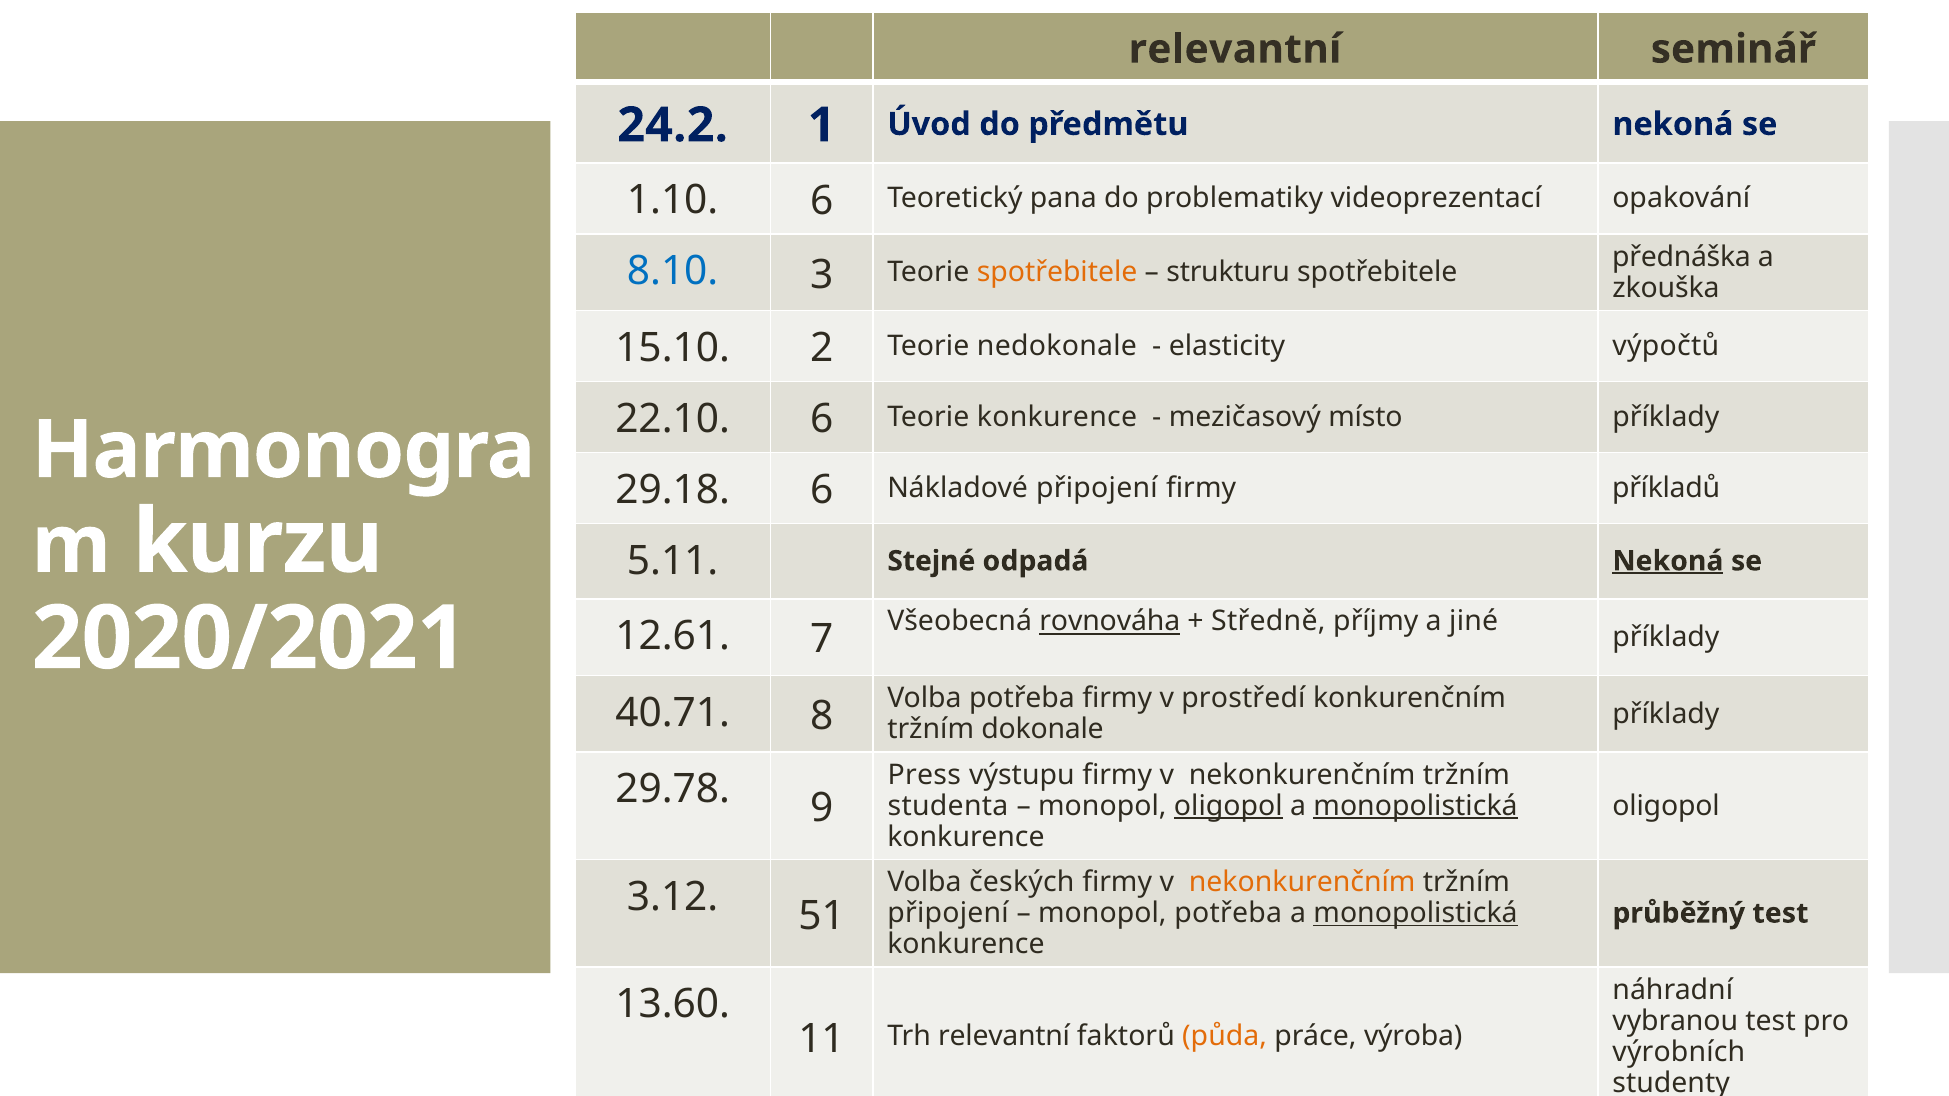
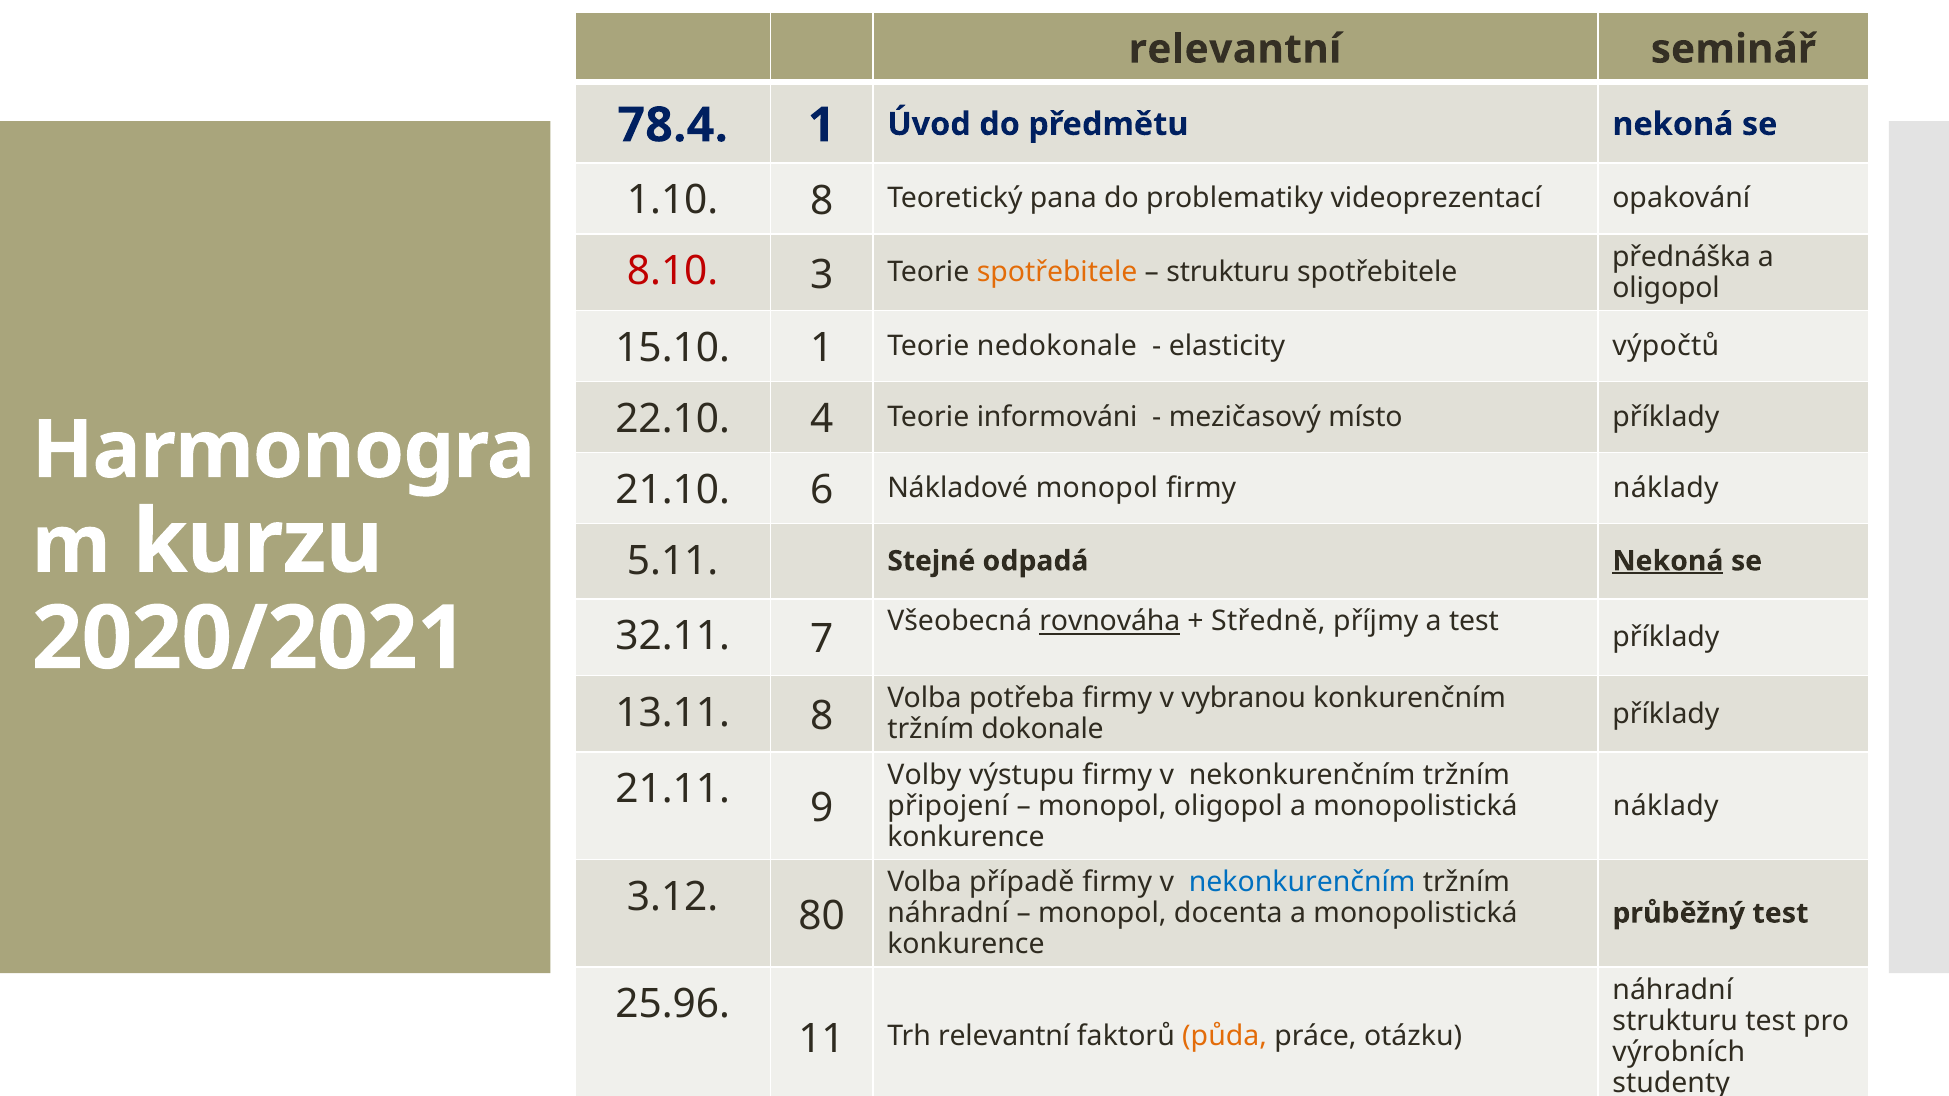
24.2: 24.2 -> 78.4 (673, 125)
1.10 6: 6 -> 8 (822, 201)
8.10 colour: blue -> red (673, 272)
zkouška: zkouška -> oligopol (1666, 288)
15.10 2: 2 -> 1 (822, 349)
22.10 6: 6 -> 4 (822, 420)
Teorie konkurence: konkurence -> informováni (1057, 417)
29.18: 29.18 -> 21.10 (673, 490)
Nákladové připojení: připojení -> monopol (1097, 488)
firmy příkladů: příkladů -> náklady (1666, 488)
a jiné: jiné -> test (1474, 622)
12.61: 12.61 -> 32.11 (673, 637)
prostředí: prostředí -> vybranou (1244, 698)
40.71: 40.71 -> 13.11 (673, 713)
Press: Press -> Volby (924, 775)
29.78: 29.78 -> 21.11 (673, 790)
studenta: studenta -> připojení (948, 806)
oligopol underline: present -> none (1228, 806)
monopolistická underline: present -> none (1416, 806)
oligopol: oligopol -> náklady (1666, 806)
českých: českých -> případě (1022, 883)
nekonkurenčním colour: orange -> blue (1302, 883)
51: 51 -> 80 (822, 916)
připojení: připojení -> náhradní (948, 913)
monopol potřeba: potřeba -> docenta (1228, 913)
monopolistická underline: present -> none (1416, 913)
13.60: 13.60 -> 25.96 (673, 1005)
vybranou: vybranou -> strukturu (1675, 1021)
výroba: výroba -> otázku (1413, 1037)
